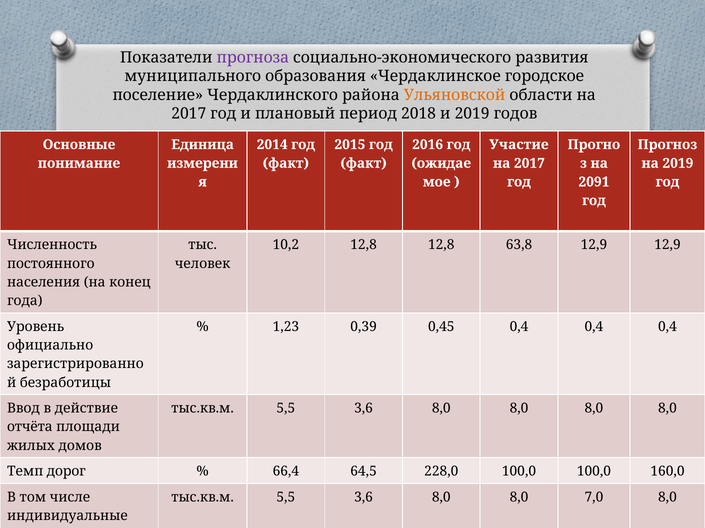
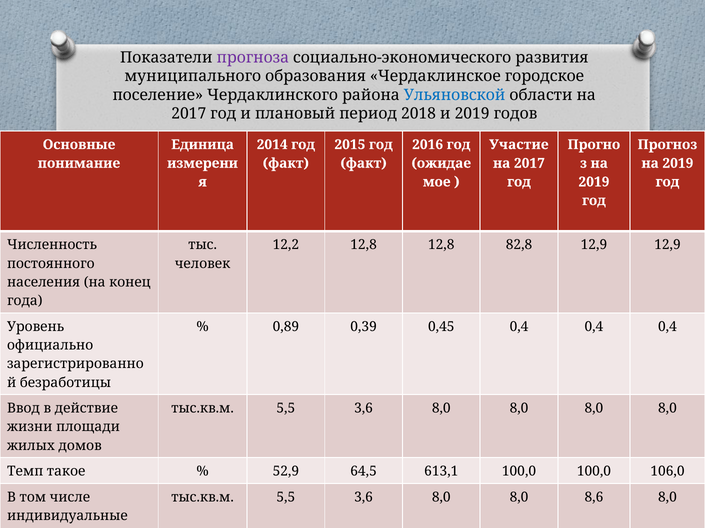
Ульяновской colour: orange -> blue (455, 95)
2091: 2091 -> 2019 (594, 182)
10,2: 10,2 -> 12,2 (286, 245)
63,8: 63,8 -> 82,8 (519, 245)
1,23: 1,23 -> 0,89 (286, 327)
отчёта: отчёта -> жизни (30, 428)
дорог: дорог -> такое (66, 472)
66,4: 66,4 -> 52,9 (286, 472)
228,0: 228,0 -> 613,1 (441, 472)
160,0: 160,0 -> 106,0 (667, 472)
7,0: 7,0 -> 8,6 (594, 498)
